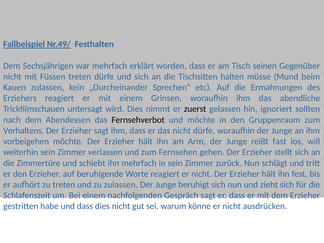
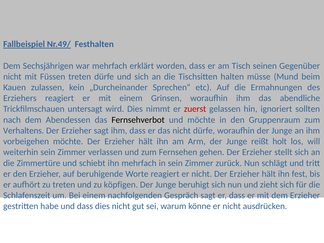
zuerst colour: black -> red (195, 109)
fast: fast -> holt (280, 141)
zu zulassen: zulassen -> köpfigen (121, 185)
